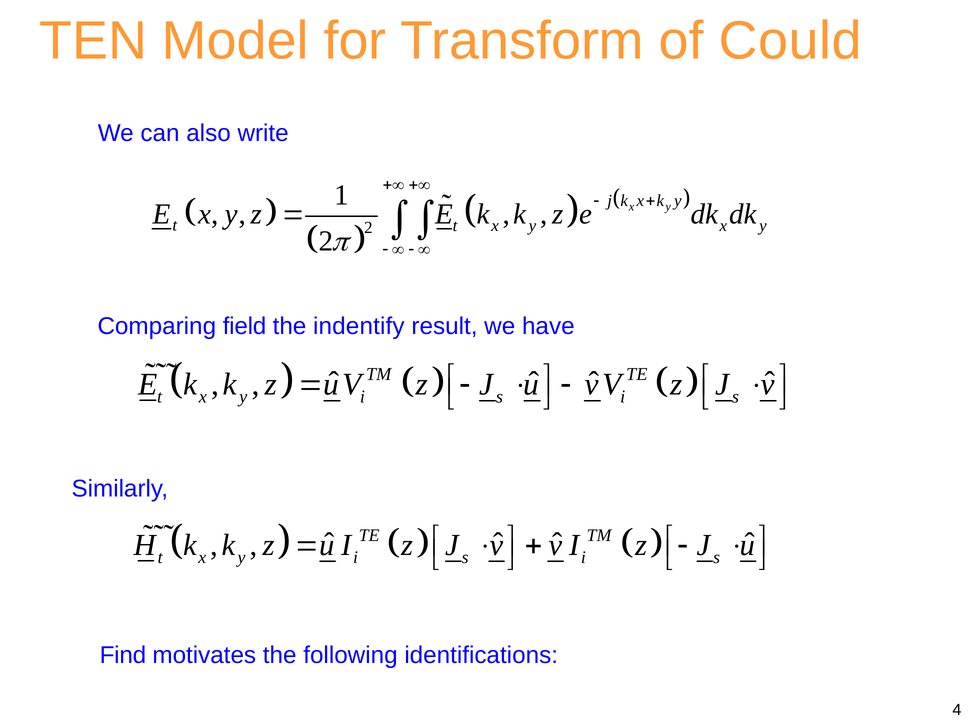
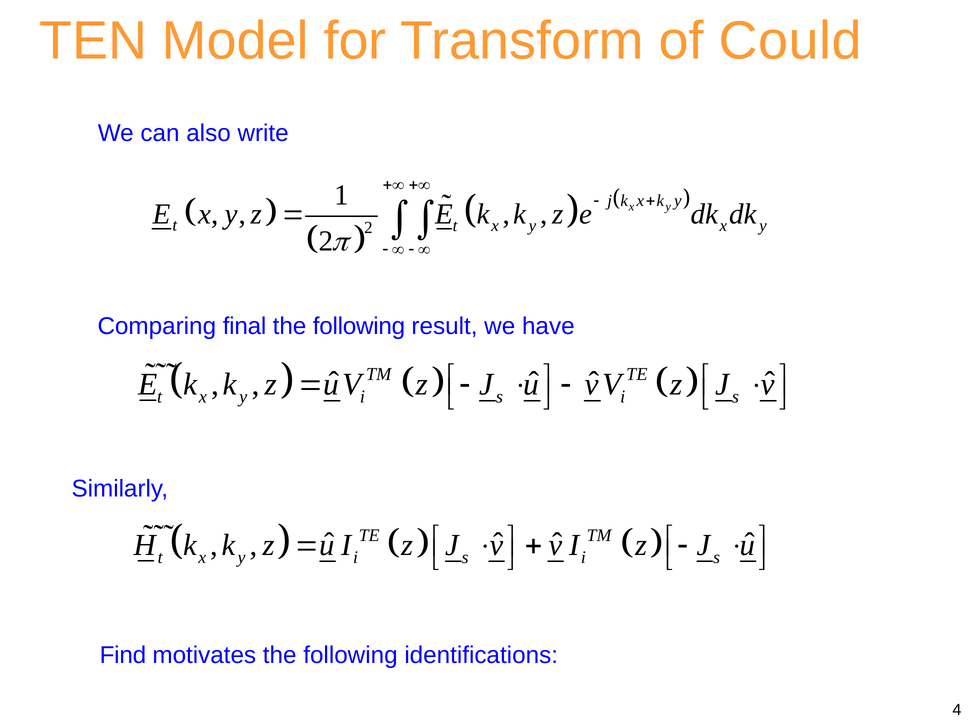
field: field -> final (245, 326)
indentify: indentify -> following (359, 326)
